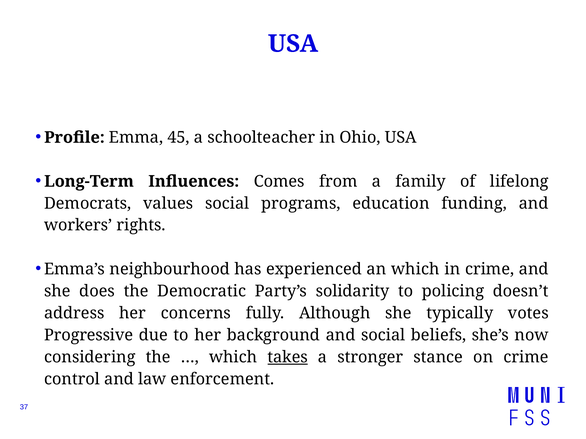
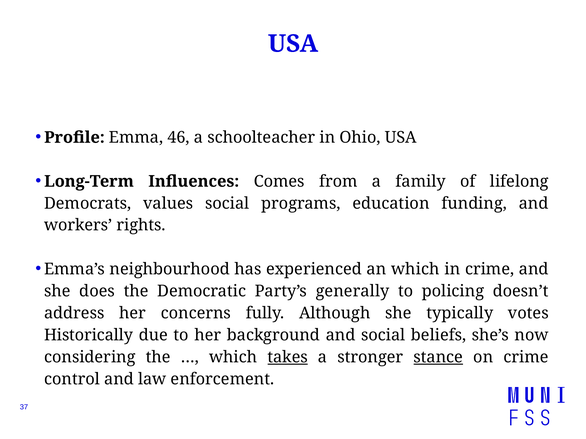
45: 45 -> 46 (179, 138)
solidarity: solidarity -> generally (353, 292)
Progressive: Progressive -> Historically (89, 335)
stance underline: none -> present (438, 357)
